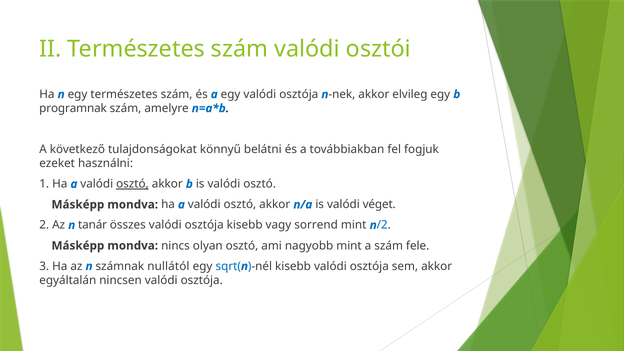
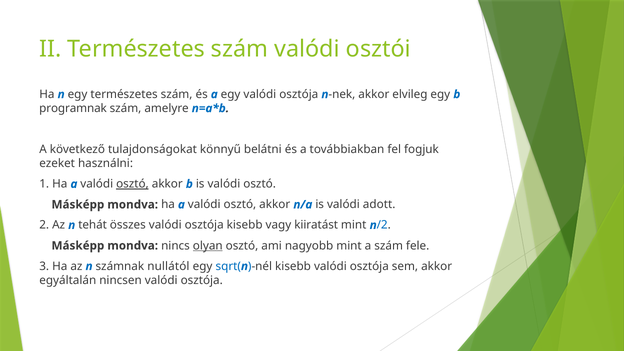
véget: véget -> adott (379, 205)
tanár: tanár -> tehát (93, 225)
sorrend: sorrend -> kiiratást (316, 225)
olyan underline: none -> present (208, 246)
